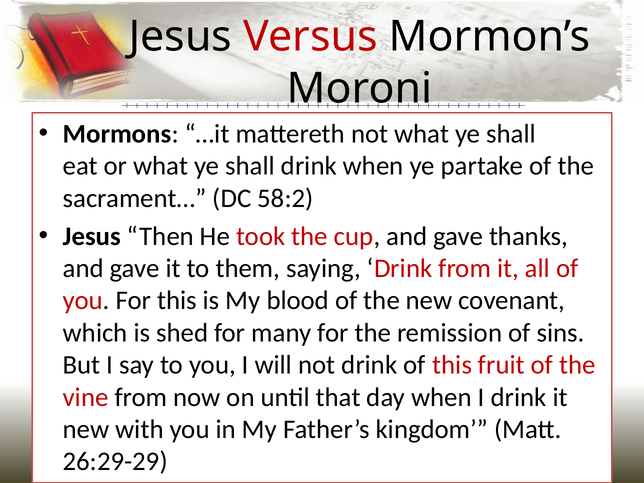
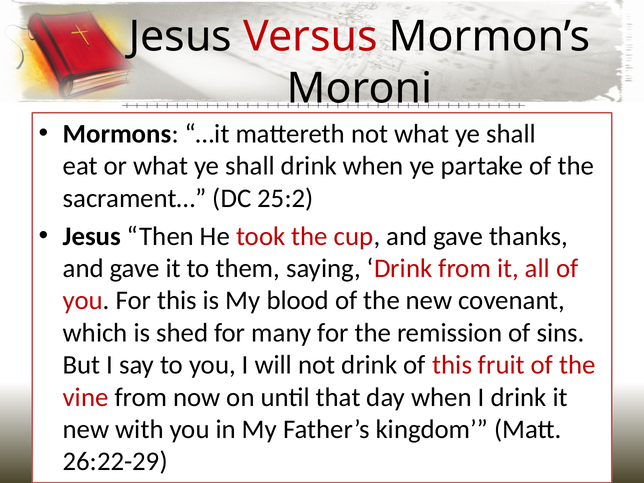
58:2: 58:2 -> 25:2 (285, 198)
26:29-29: 26:29-29 -> 26:22-29 (115, 462)
